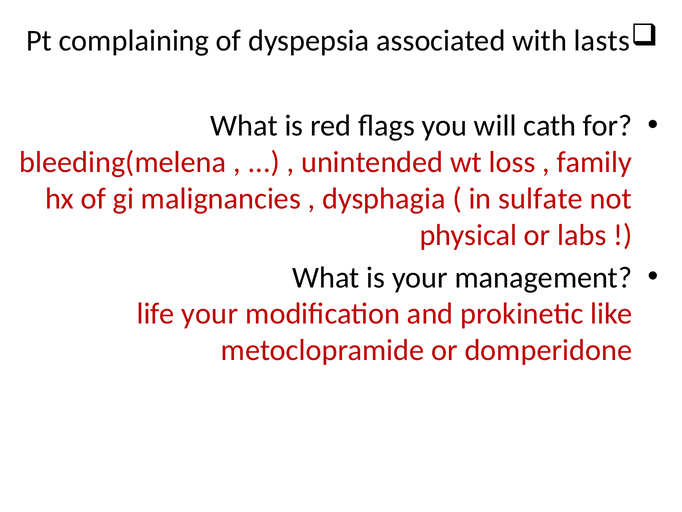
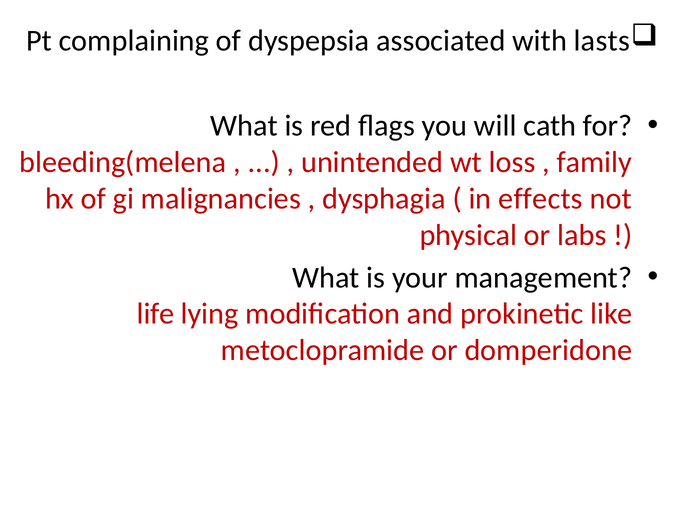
sulfate: sulfate -> effects (541, 198)
life your: your -> lying (210, 314)
